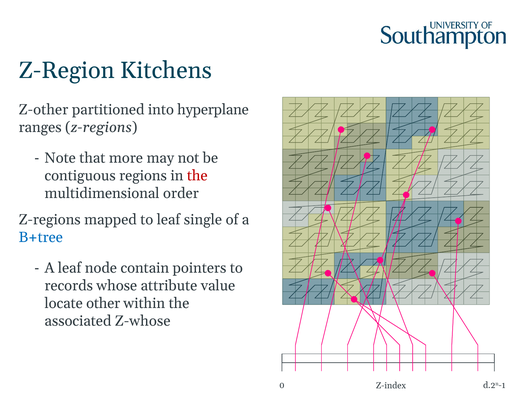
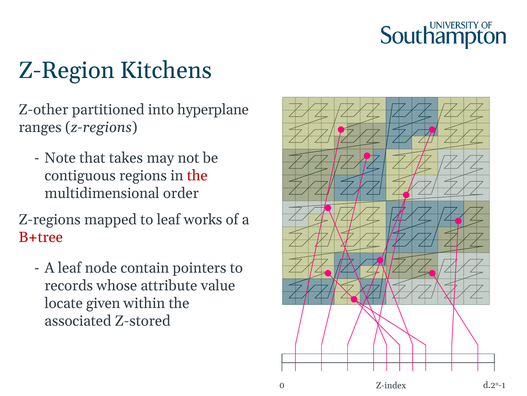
more: more -> takes (126, 158)
single: single -> works (203, 219)
B+tree colour: blue -> red (41, 237)
other: other -> given (103, 303)
Z-whose: Z-whose -> Z-stored (143, 320)
